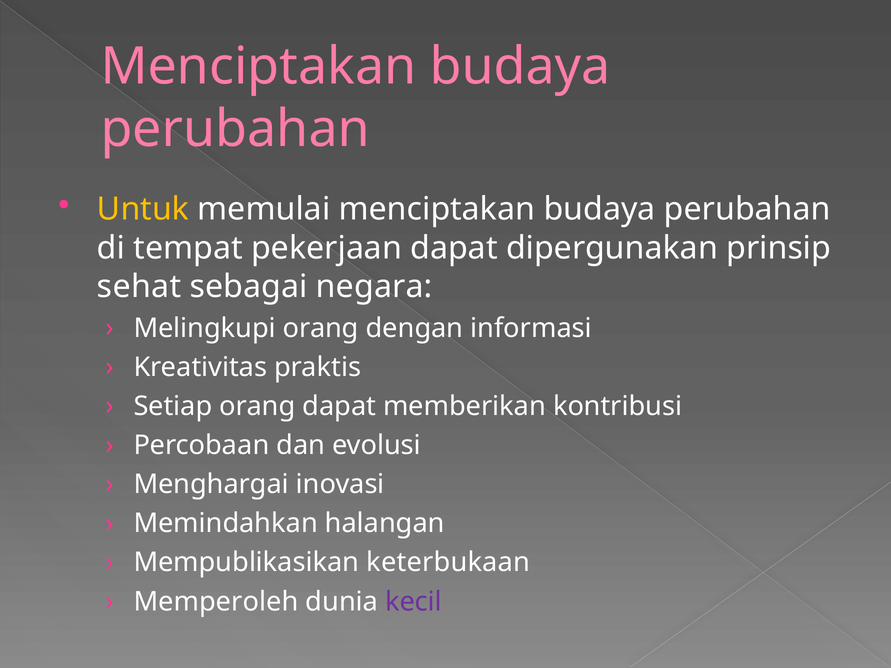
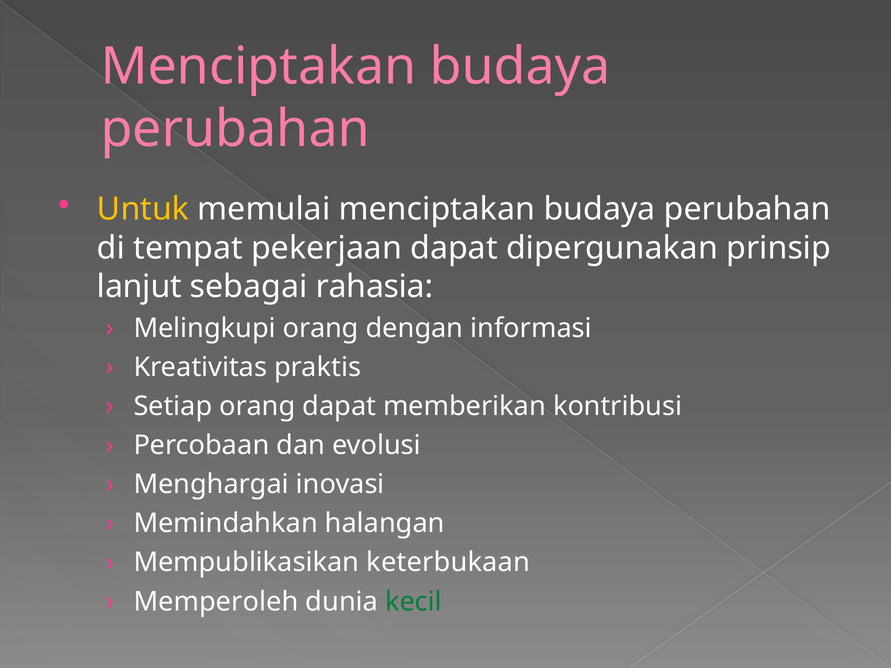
sehat: sehat -> lanjut (139, 287)
negara: negara -> rahasia (374, 287)
kecil colour: purple -> green (413, 602)
